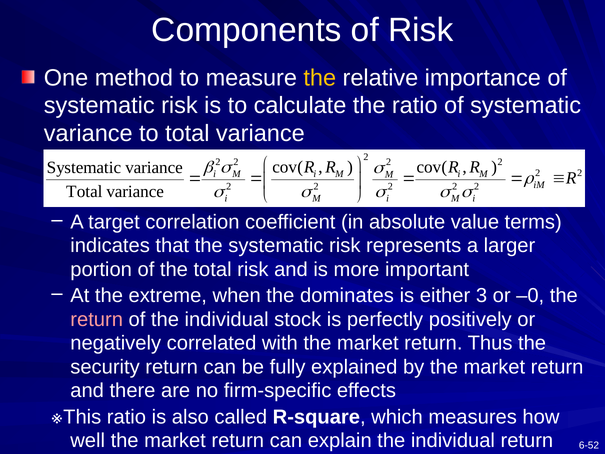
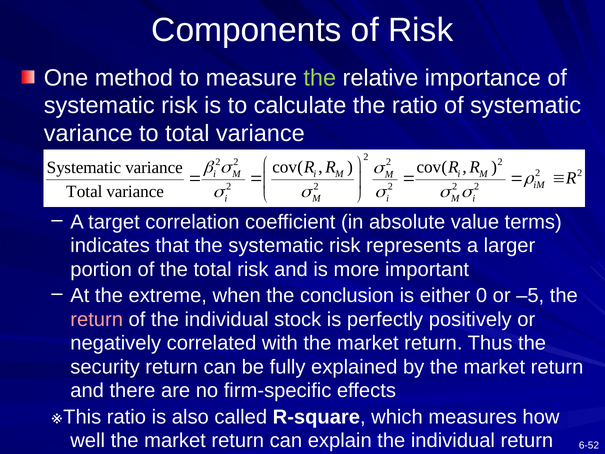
the colour: yellow -> light green (320, 78)
dominates: dominates -> conclusion (347, 296)
3: 3 -> 0 (481, 296)
–0: –0 -> –5 (530, 296)
